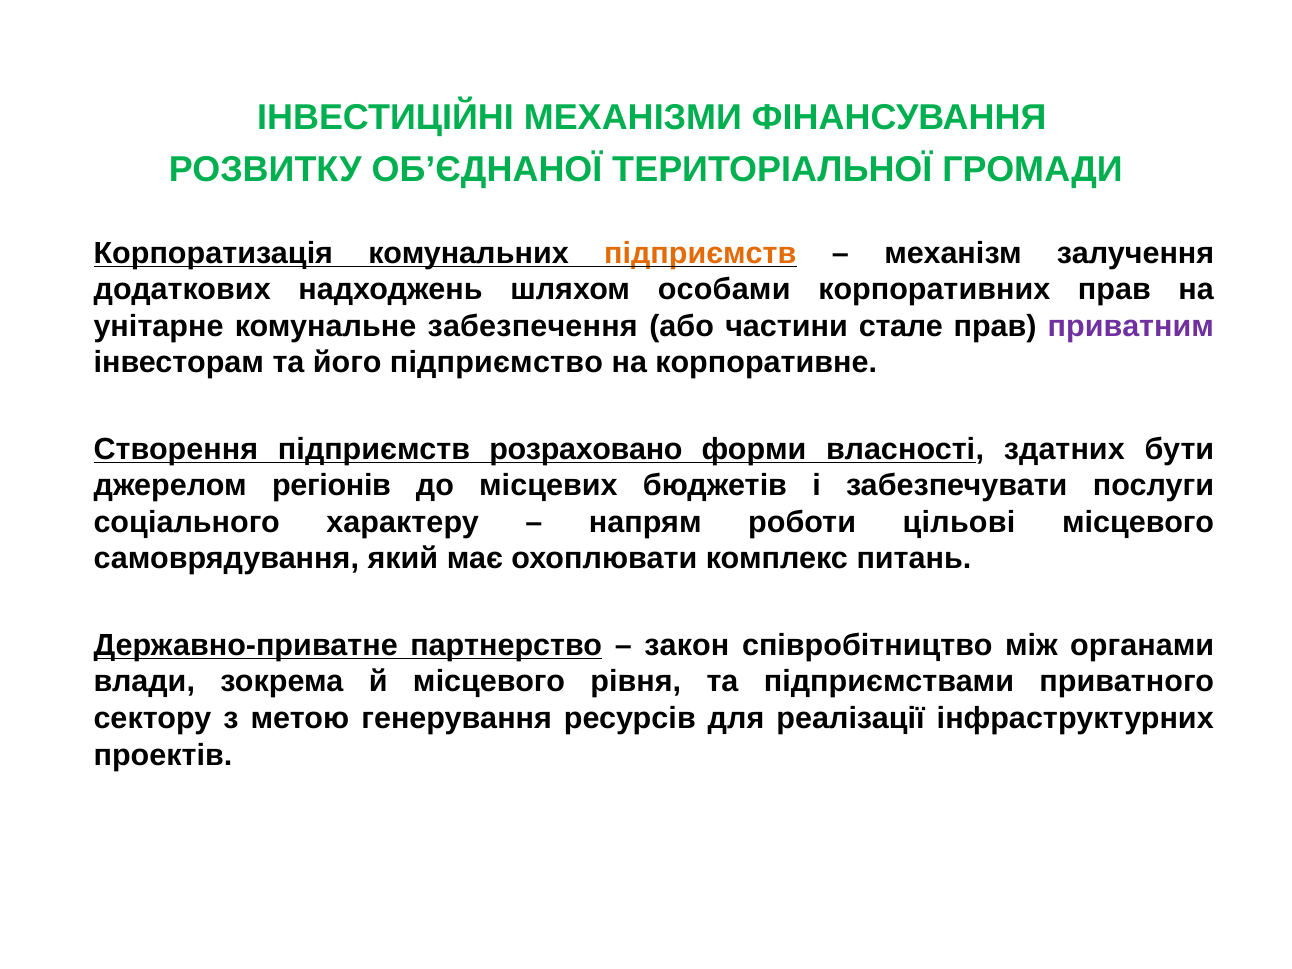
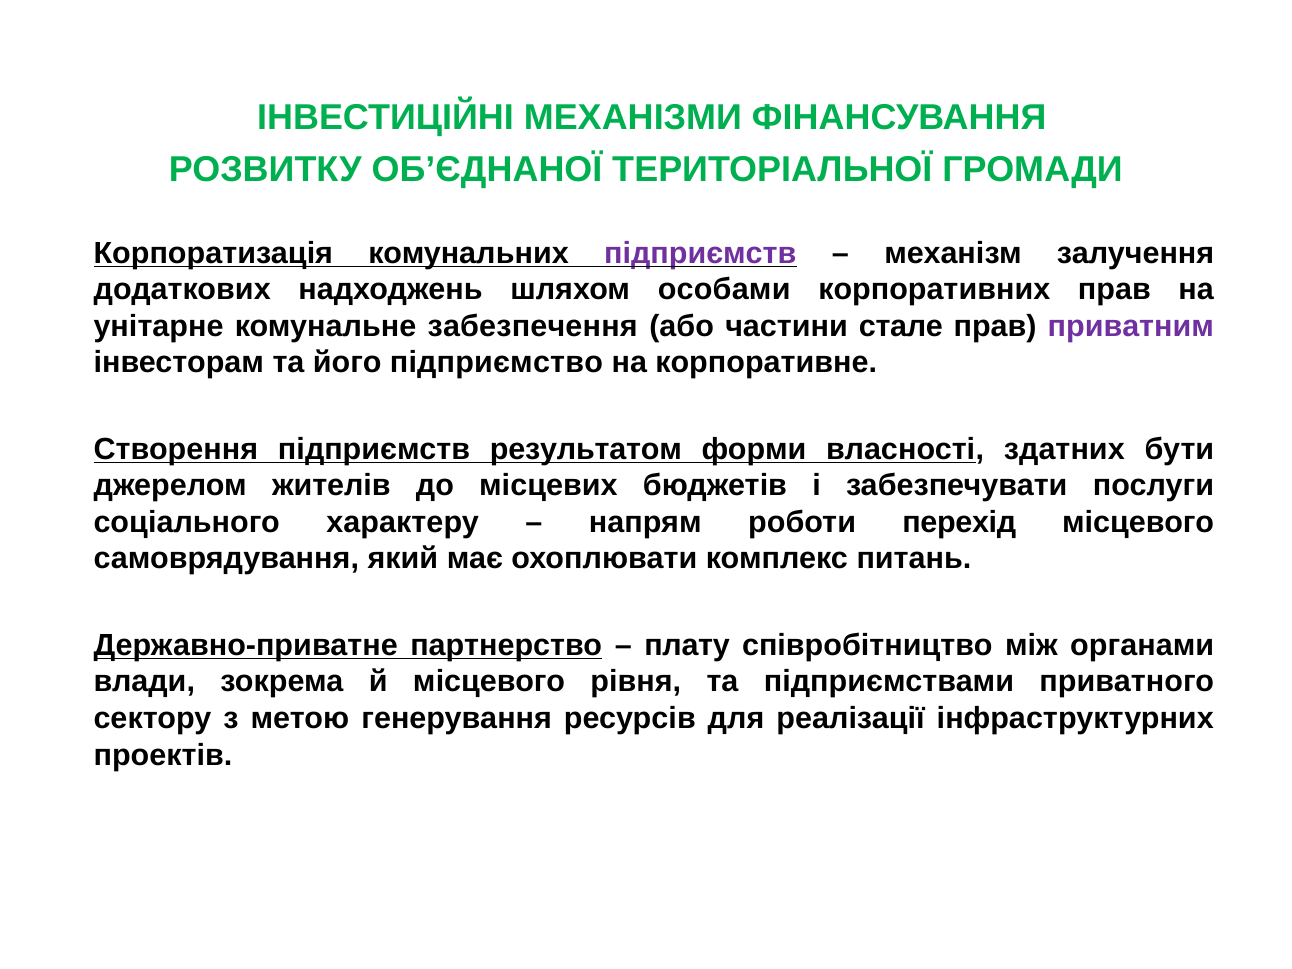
підприємств colour: orange -> purple (700, 253)
розраховано: розраховано -> результатом (586, 449)
регіонів: регіонів -> жителів (331, 486)
цільові: цільові -> перехід (959, 522)
закон: закон -> плату (687, 645)
